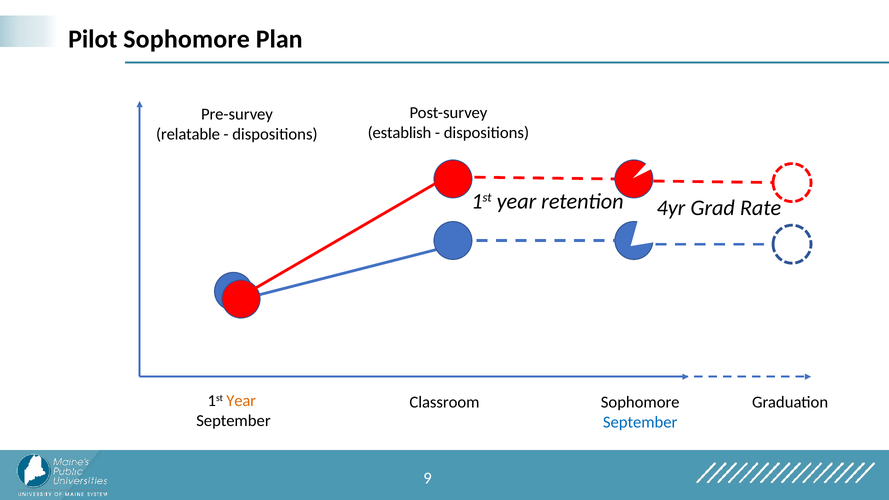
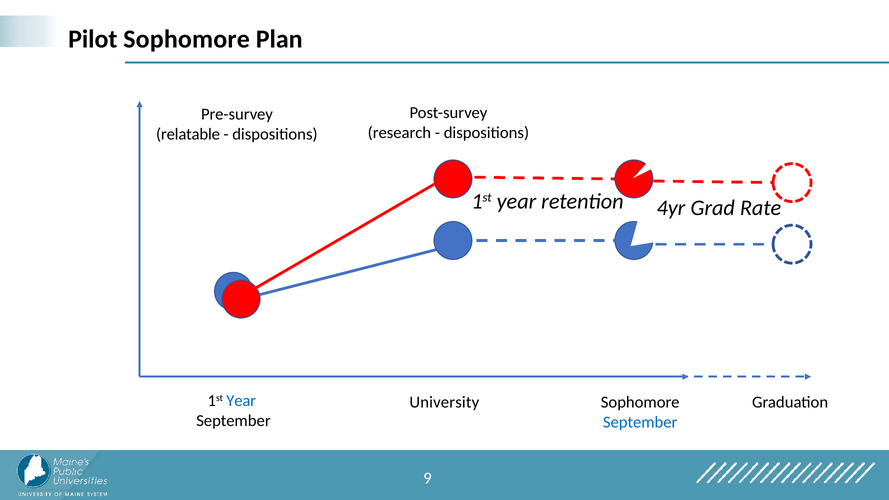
establish: establish -> research (399, 133)
Year colour: orange -> blue (241, 401)
Classroom: Classroom -> University (444, 402)
